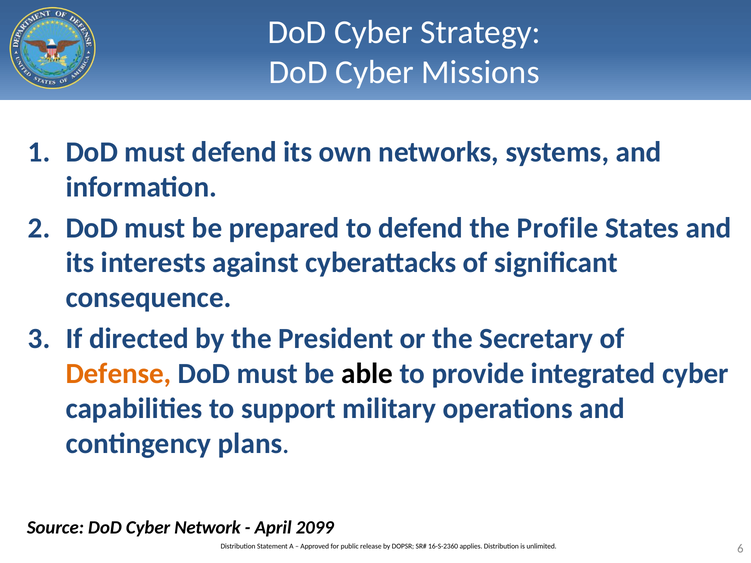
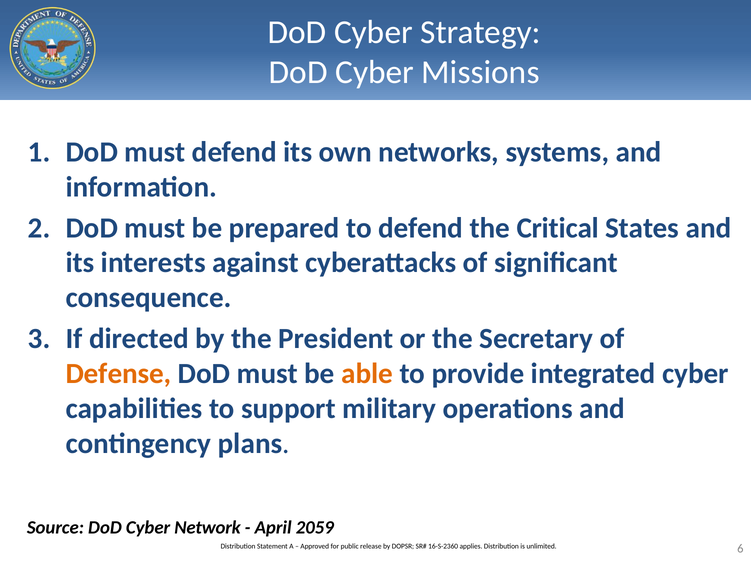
Profile: Profile -> Critical (558, 228)
able colour: black -> orange (367, 374)
2099: 2099 -> 2059 (315, 528)
